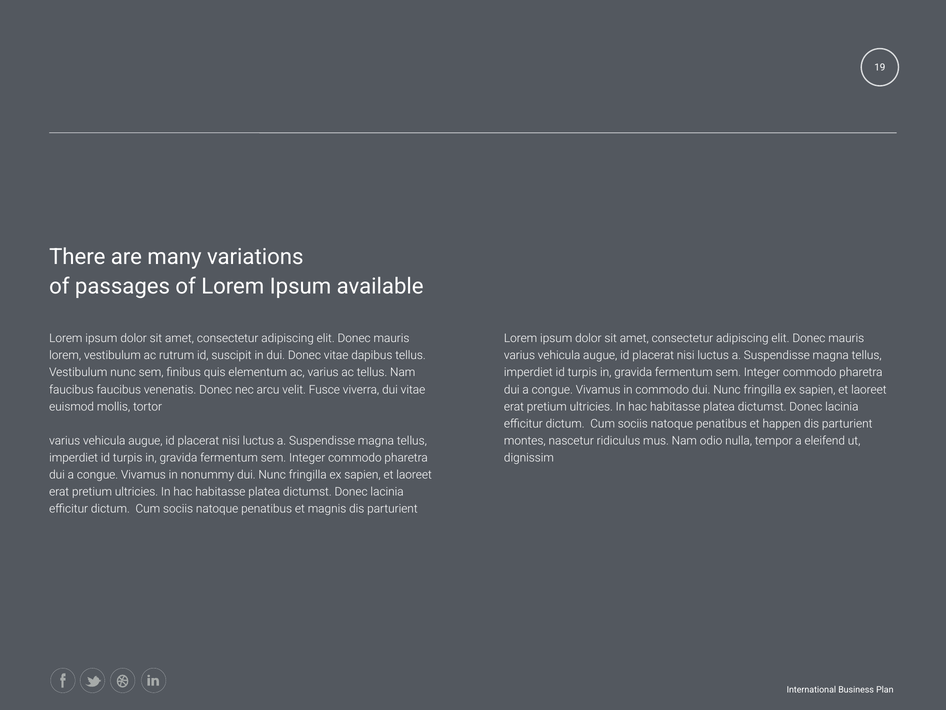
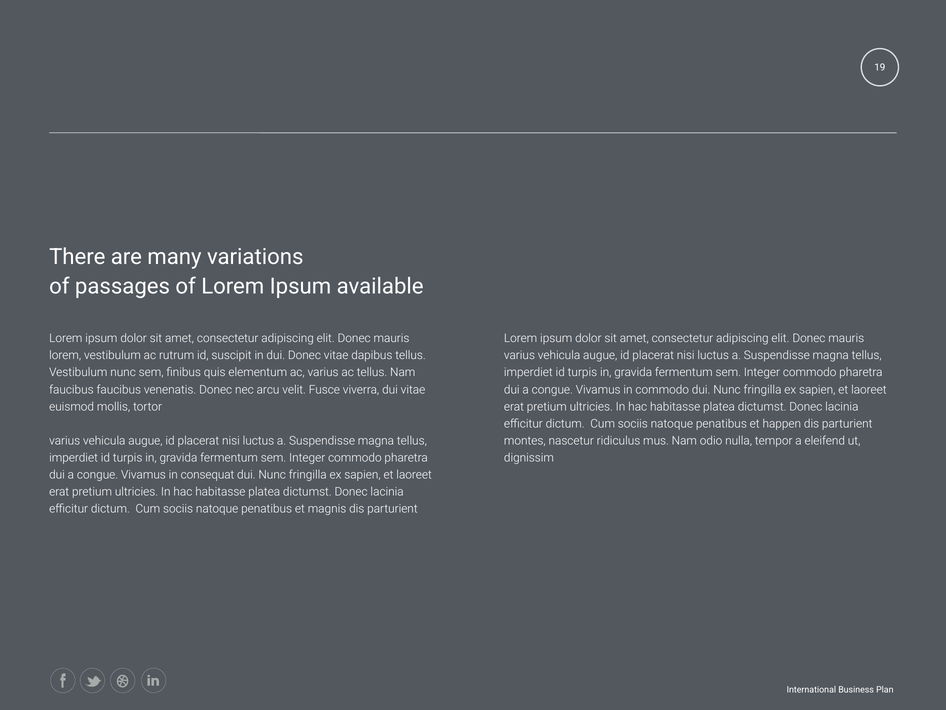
nonummy: nonummy -> consequat (207, 474)
